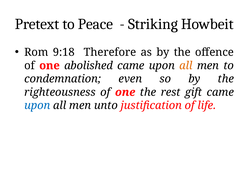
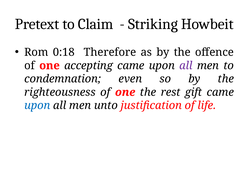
Peace: Peace -> Claim (96, 24)
9:18: 9:18 -> 0:18 (64, 52)
abolished: abolished -> accepting (89, 66)
all colour: orange -> purple (186, 66)
